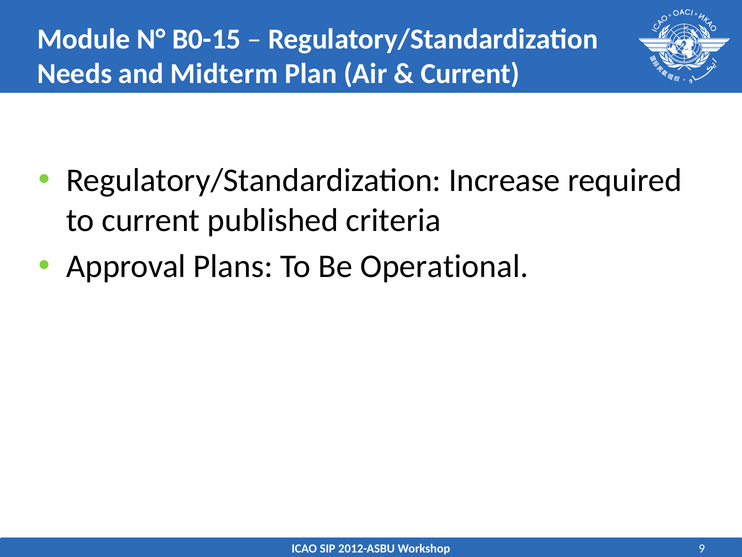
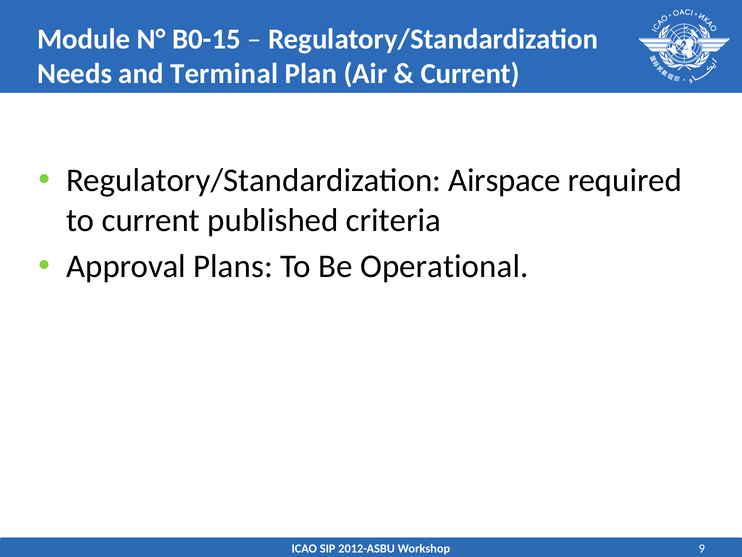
Midterm: Midterm -> Terminal (224, 74)
Increase: Increase -> Airspace (505, 180)
